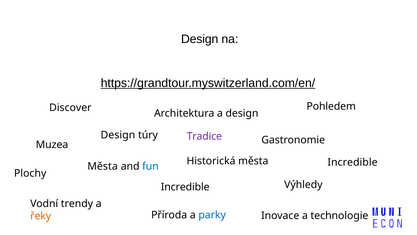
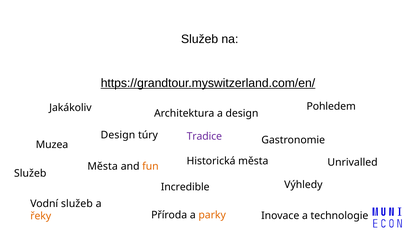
Design: Design -> Služeb (200, 39)
Discover: Discover -> Jakákoliv (70, 107)
Incredible: Incredible -> Unrivalled (353, 162)
fun colour: blue -> orange (150, 166)
Plochy: Plochy -> Služeb (30, 173)
Vodní trendy: trendy -> služeb (77, 203)
parky colour: blue -> orange (212, 215)
